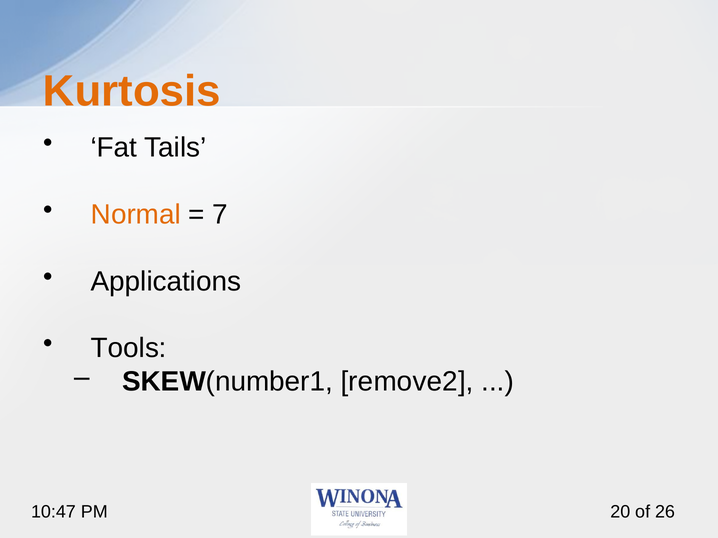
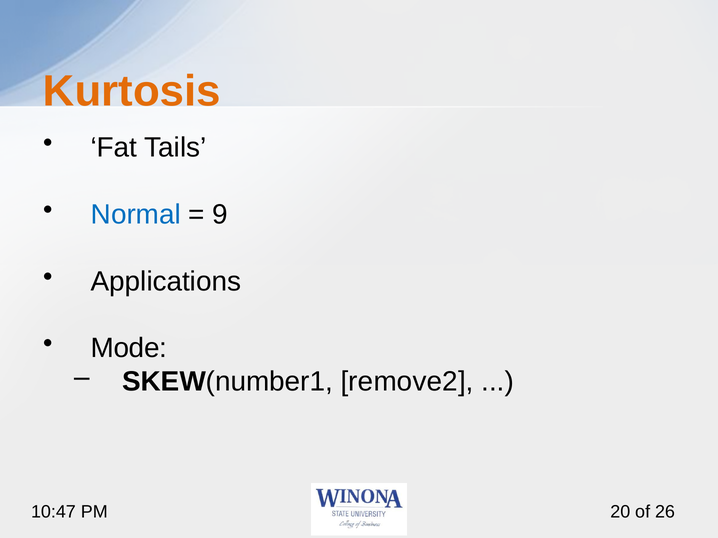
Normal colour: orange -> blue (136, 215)
7: 7 -> 9 (220, 215)
Tools: Tools -> Mode (129, 348)
